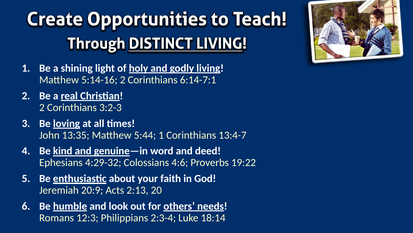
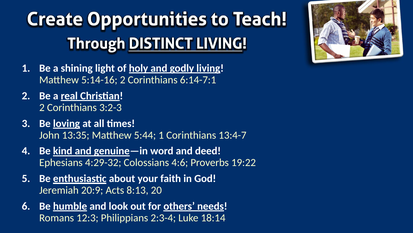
2:13: 2:13 -> 8:13 (138, 190)
